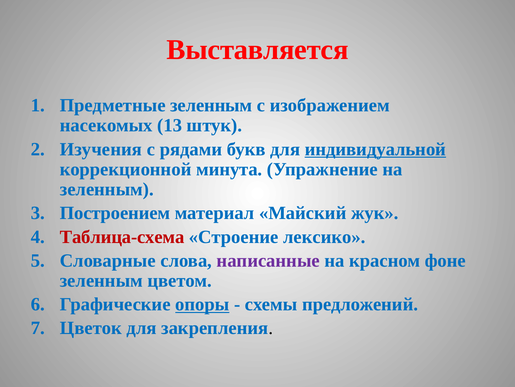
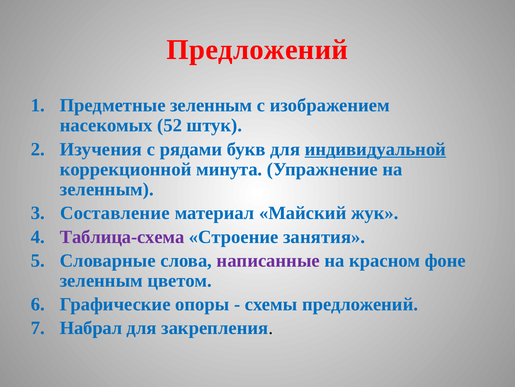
Выставляется: Выставляется -> Предложений (257, 50)
13: 13 -> 52 (170, 125)
Построением: Построением -> Составление (115, 213)
Таблица-схема colour: red -> purple (122, 236)
лексико: лексико -> занятия (324, 236)
опоры underline: present -> none (202, 304)
Цветок: Цветок -> Набрал (91, 328)
